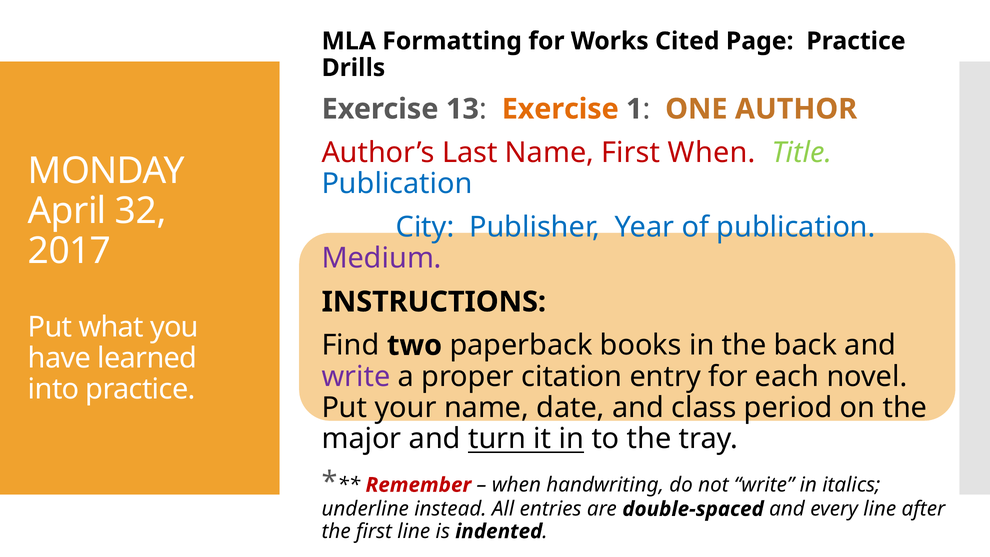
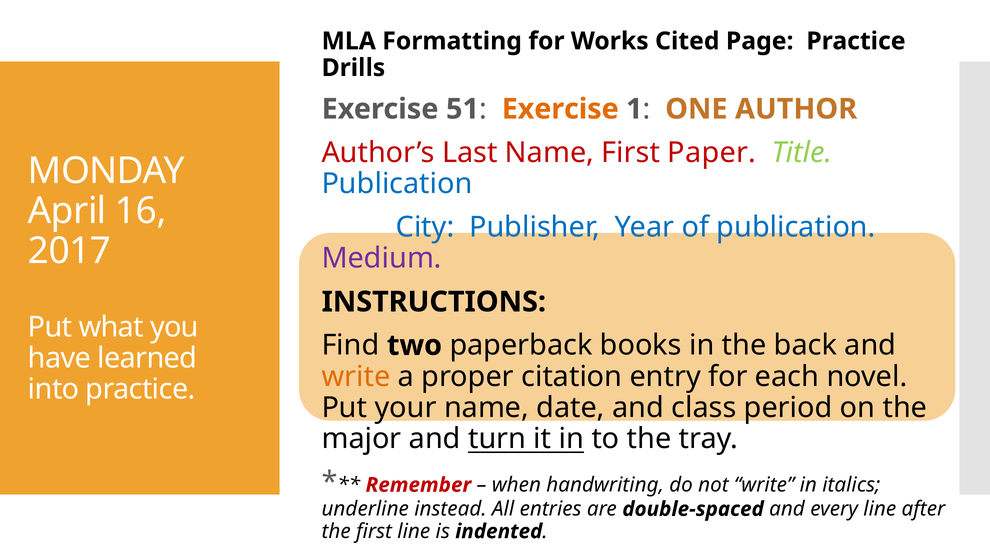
13: 13 -> 51 (462, 109)
First When: When -> Paper (712, 153)
32: 32 -> 16 (141, 211)
write colour: purple -> orange (356, 376)
